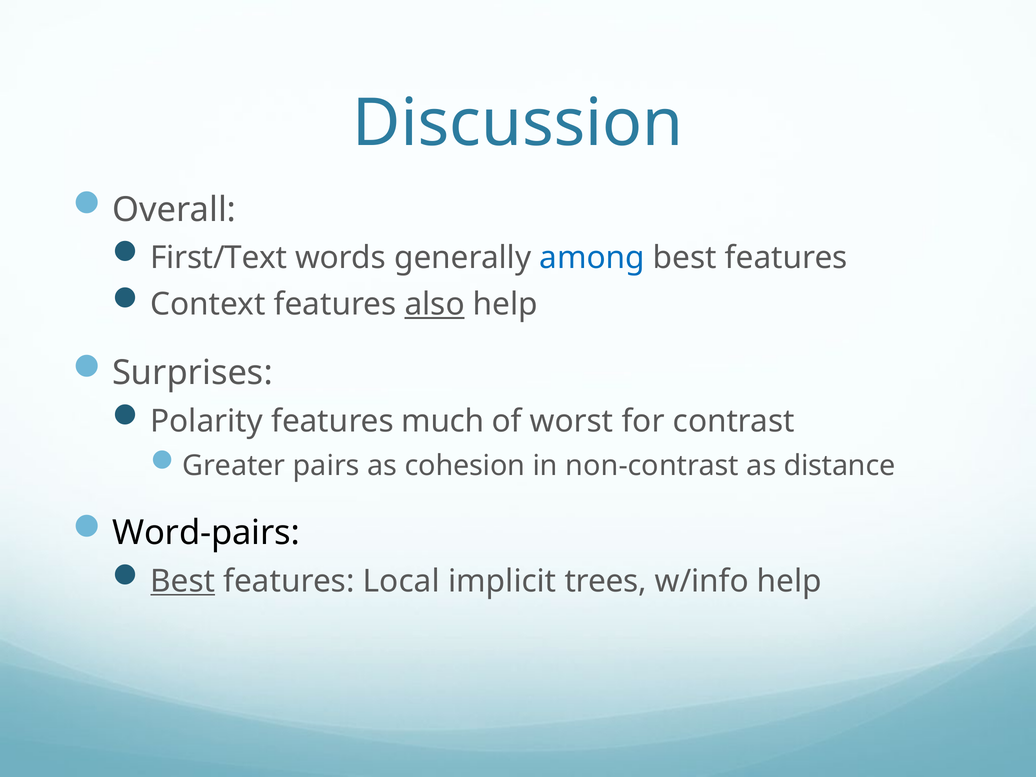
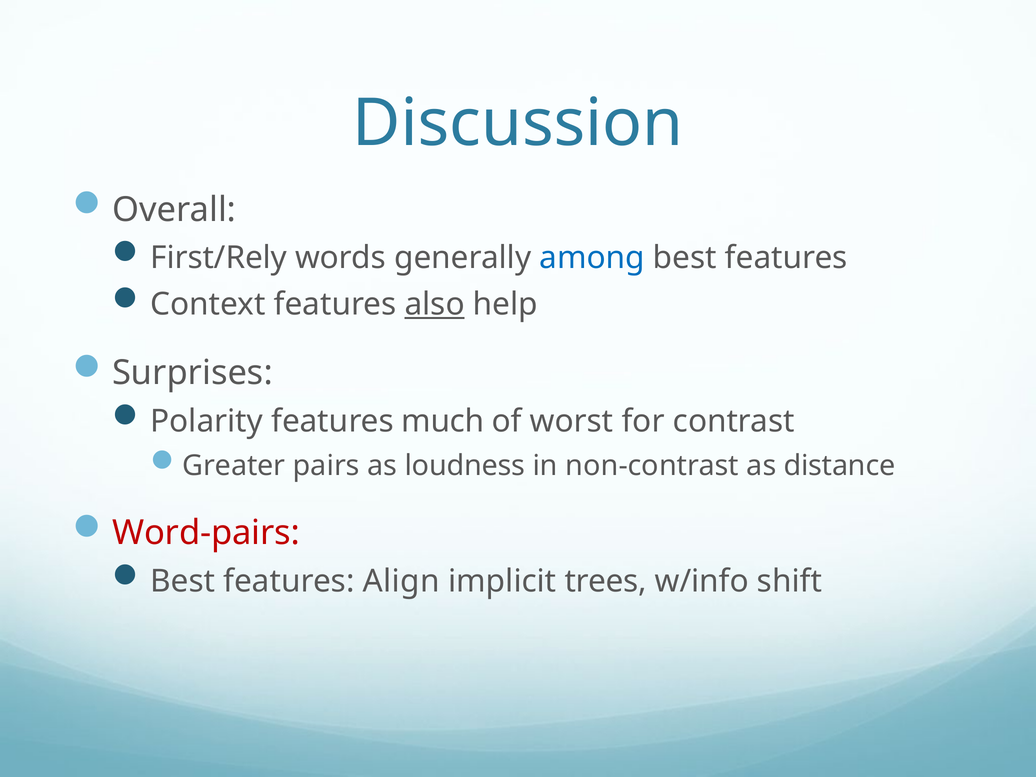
First/Text: First/Text -> First/Rely (219, 258)
cohesion: cohesion -> loudness (465, 466)
Word-pairs colour: black -> red (206, 533)
Best underline: present -> none (183, 581)
Local: Local -> Align (401, 581)
w/info help: help -> shift (789, 581)
